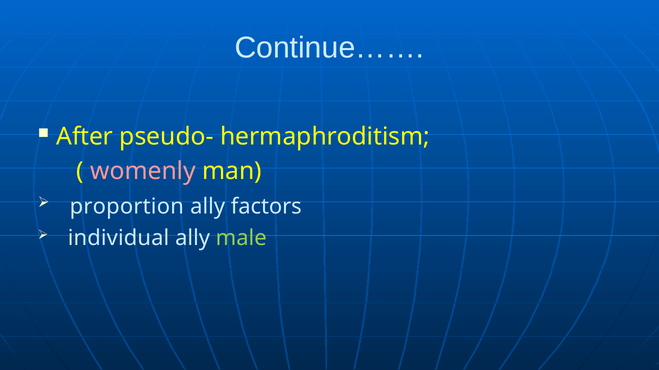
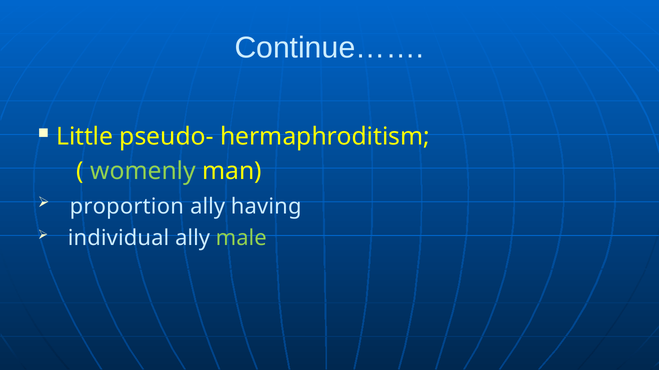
After: After -> Little (85, 137)
womenly colour: pink -> light green (143, 171)
factors: factors -> having (266, 207)
